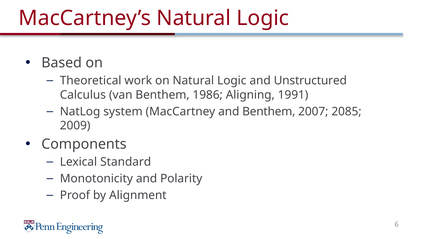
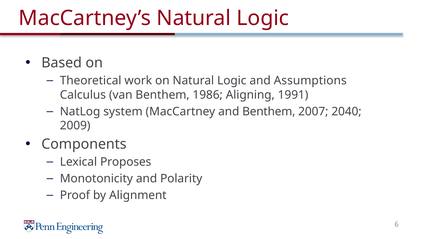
Unstructured: Unstructured -> Assumptions (310, 81)
2085: 2085 -> 2040 (346, 111)
Standard: Standard -> Proposes (126, 162)
